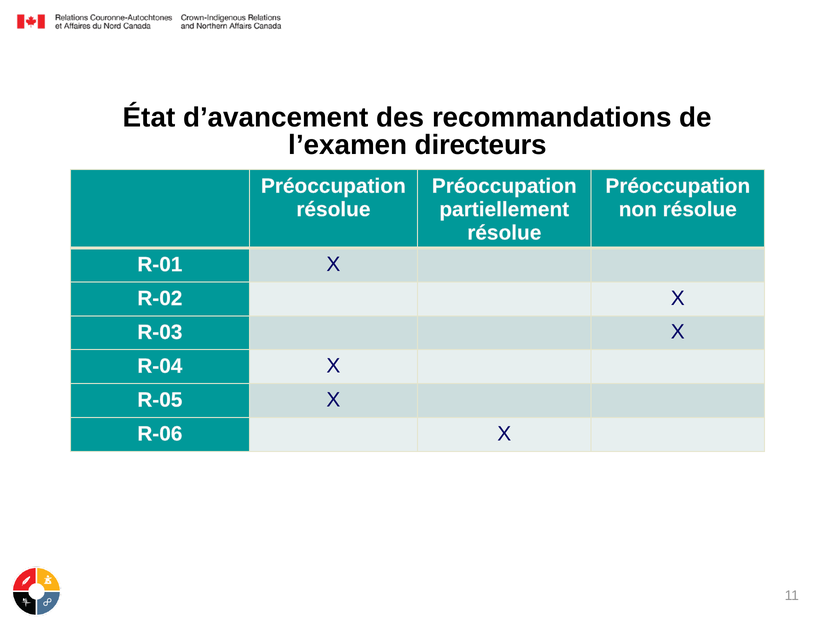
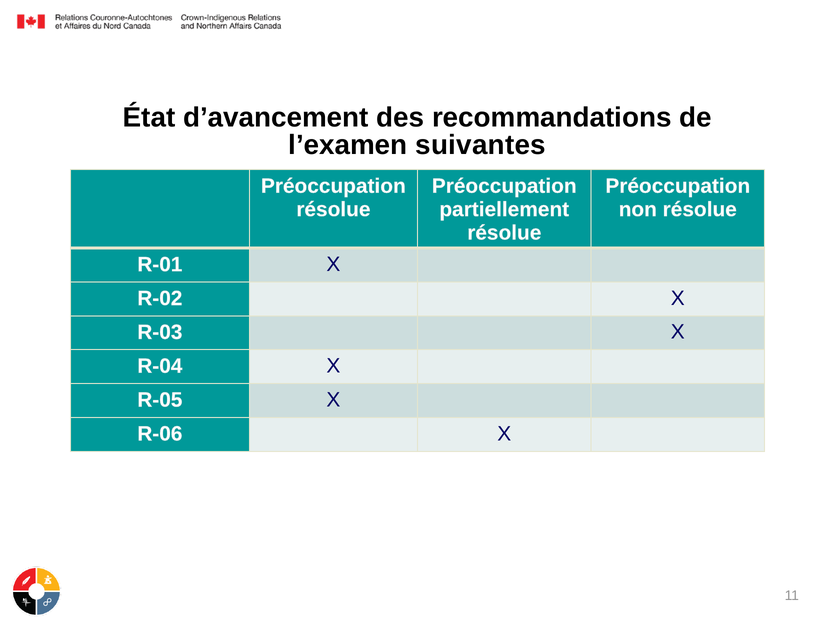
directeurs: directeurs -> suivantes (481, 145)
